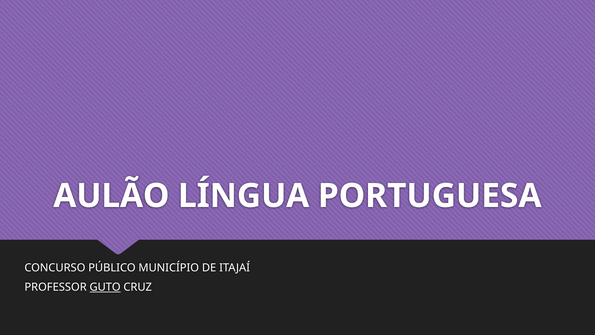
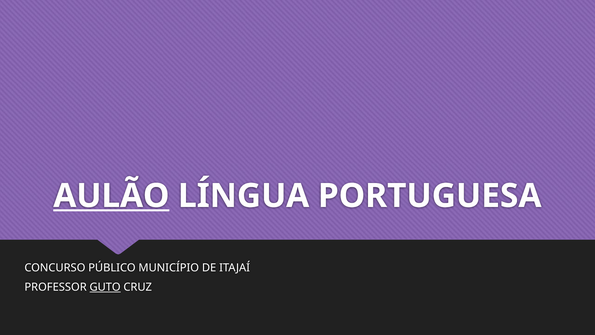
AULÃO underline: none -> present (111, 196)
